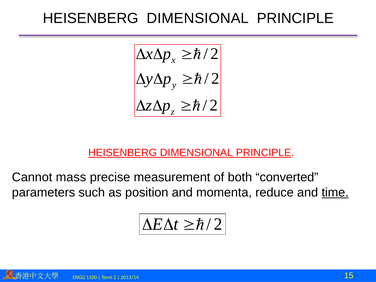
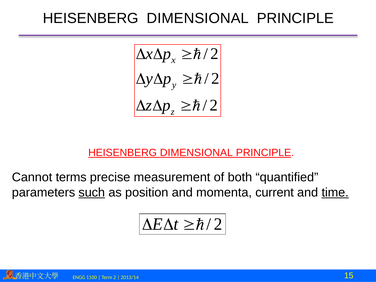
mass: mass -> terms (71, 177)
converted: converted -> quantified (287, 177)
such underline: none -> present (92, 192)
reduce: reduce -> current (275, 192)
